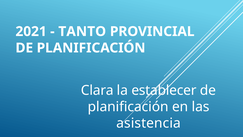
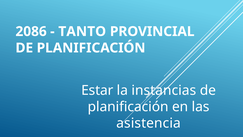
2021: 2021 -> 2086 (31, 31)
Clara: Clara -> Estar (97, 90)
establecer: establecer -> instancias (164, 90)
